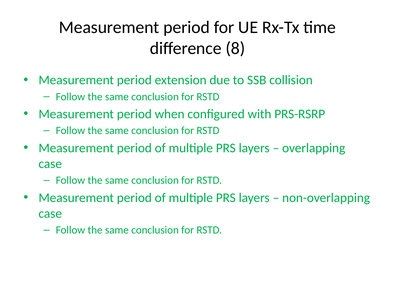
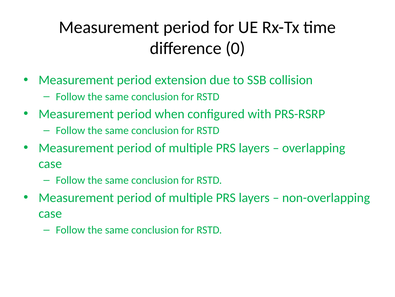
8: 8 -> 0 (235, 48)
